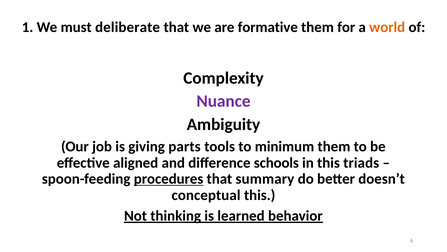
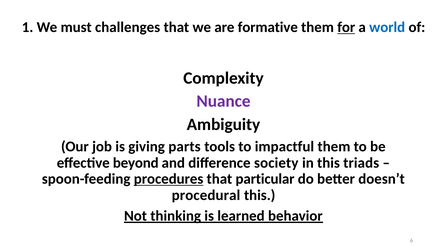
deliberate: deliberate -> challenges (128, 27)
for underline: none -> present (346, 27)
world colour: orange -> blue (387, 27)
minimum: minimum -> impactful (284, 146)
aligned: aligned -> beyond (136, 162)
schools: schools -> society (276, 162)
summary: summary -> particular (265, 179)
conceptual: conceptual -> procedural (206, 195)
